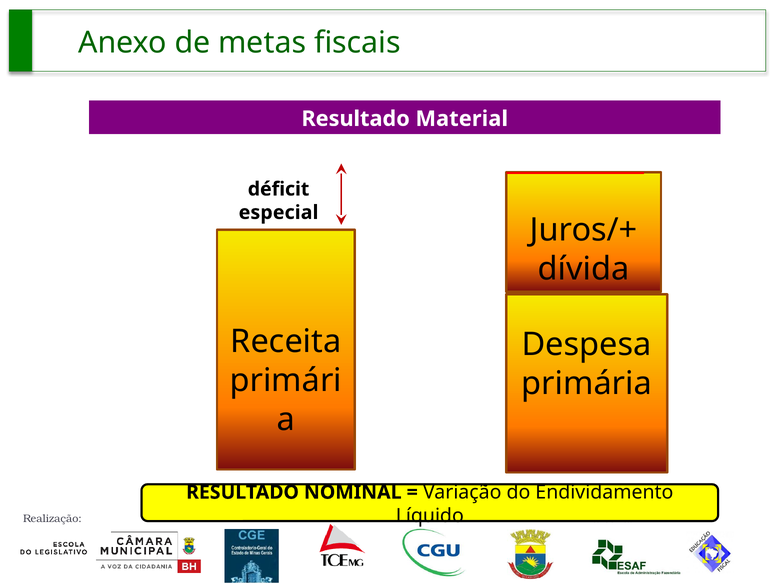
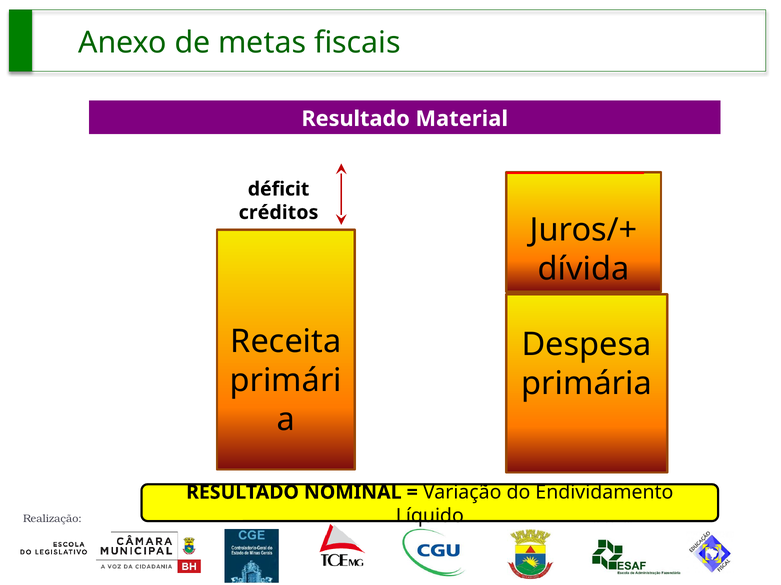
especial: especial -> créditos (279, 213)
